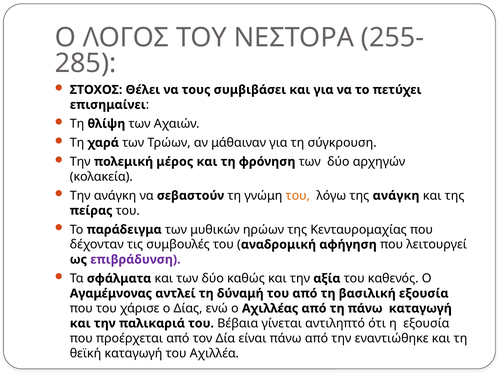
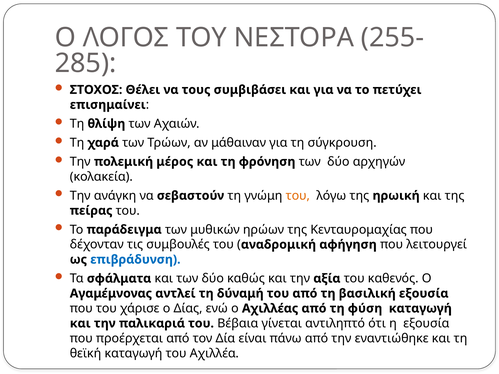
της ανάγκη: ανάγκη -> ηρωική (396, 196)
επιβράδυνση colour: purple -> blue (135, 260)
τη πάνω: πάνω -> φύση (365, 309)
